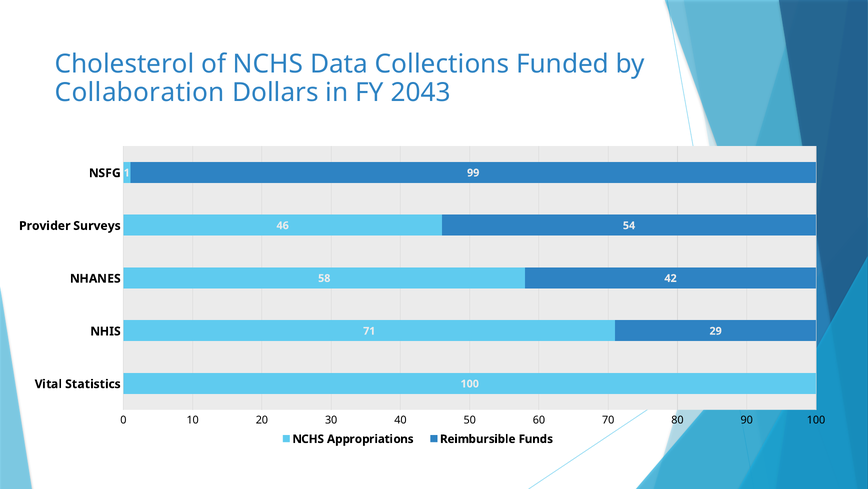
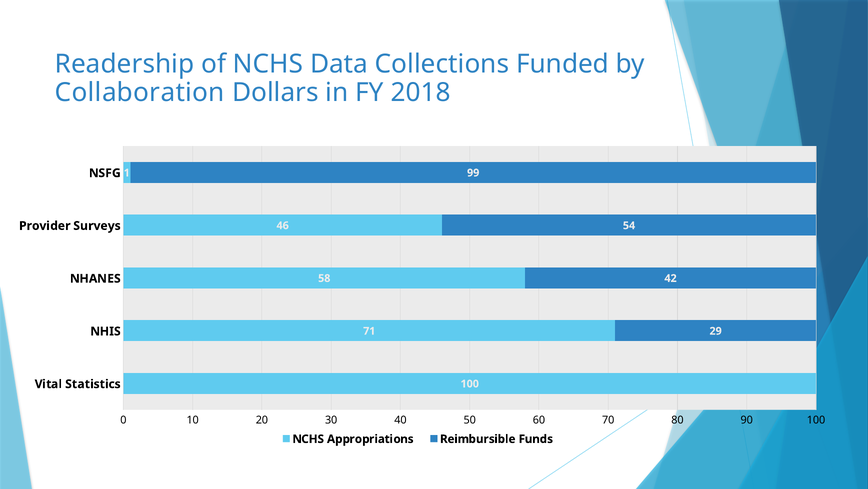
Cholesterol: Cholesterol -> Readership (125, 64)
2043: 2043 -> 2018 (421, 93)
